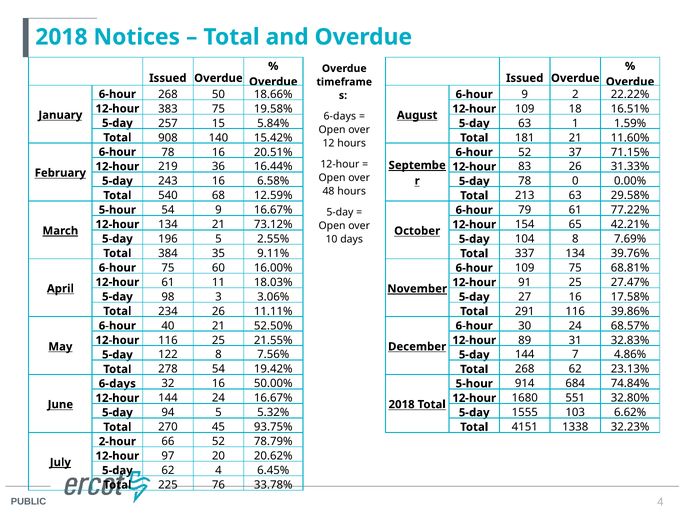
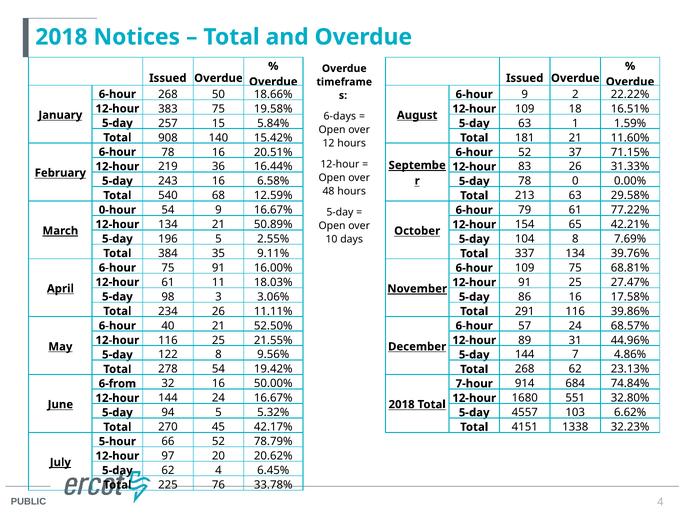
5-hour: 5-hour -> 0-hour (117, 210)
73.12%: 73.12% -> 50.89% (273, 224)
75 60: 60 -> 91 (218, 268)
27: 27 -> 86 (525, 297)
30: 30 -> 57 (525, 325)
32.83%: 32.83% -> 44.96% (630, 340)
7.56%: 7.56% -> 9.56% (273, 354)
6-days: 6-days -> 6-from (117, 383)
5-hour: 5-hour -> 7-hour (474, 383)
1555: 1555 -> 4557 (525, 412)
93.75%: 93.75% -> 42.17% (273, 427)
2-hour: 2-hour -> 5-hour (117, 441)
